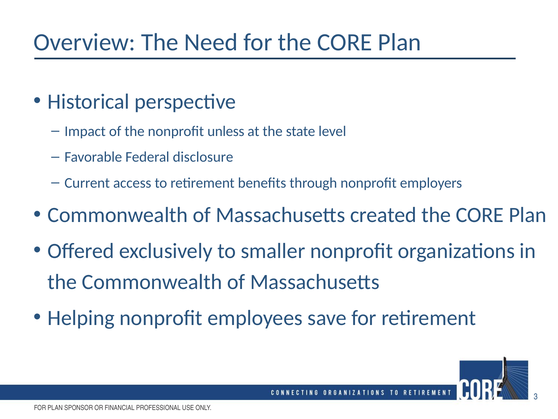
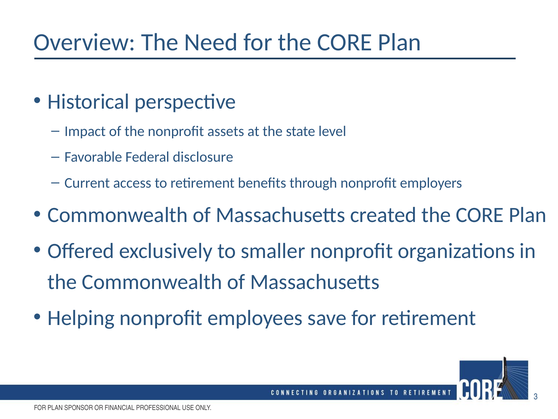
unless: unless -> assets (226, 131)
